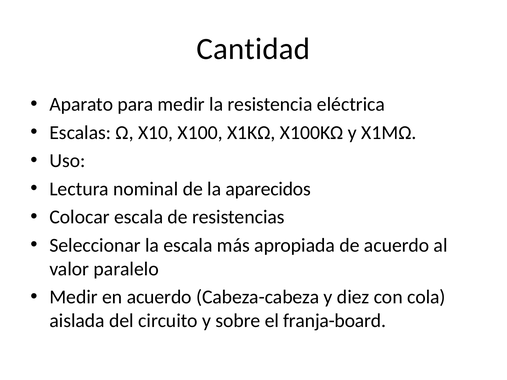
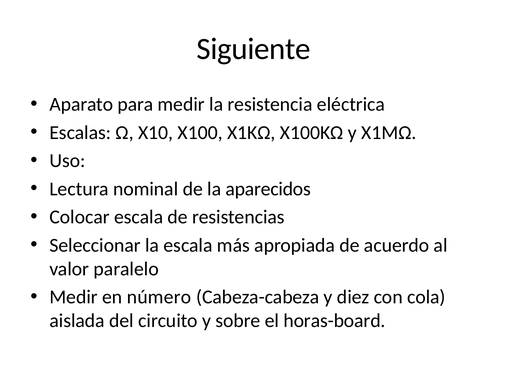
Cantidad: Cantidad -> Siguiente (254, 49)
en acuerdo: acuerdo -> número (159, 297)
franja-board: franja-board -> horas-board (335, 321)
